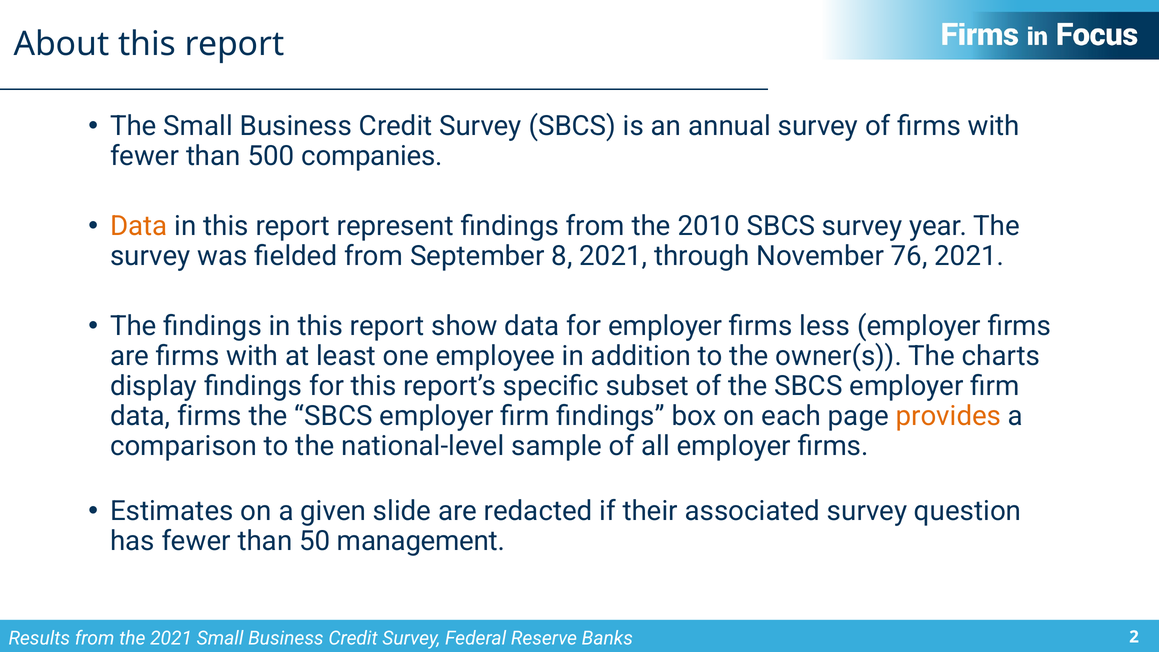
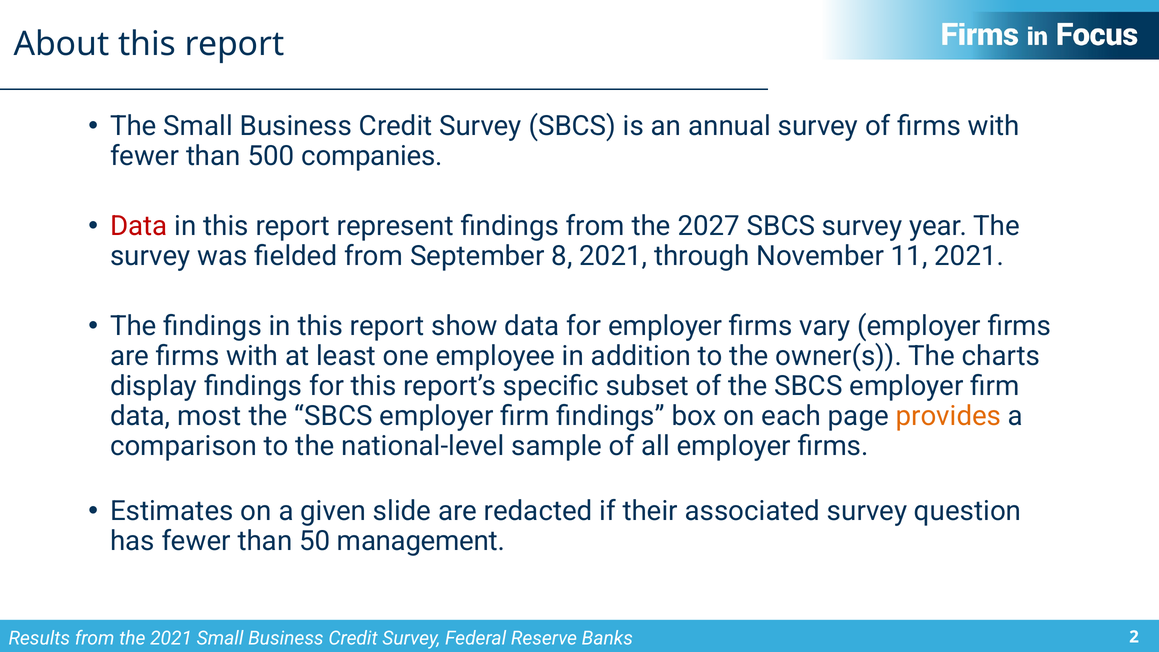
Data colour: orange -> red (139, 226)
2010: 2010 -> 2027 (709, 226)
76: 76 -> 11 (909, 256)
less: less -> vary (825, 326)
data firms: firms -> most (209, 416)
